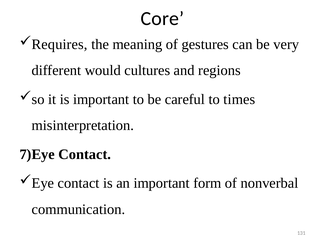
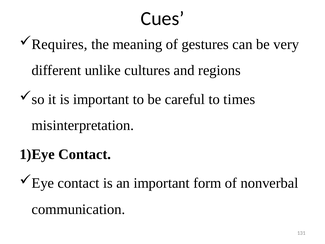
Core: Core -> Cues (162, 18)
would: would -> unlike (103, 70)
7)Eye: 7)Eye -> 1)Eye (37, 154)
